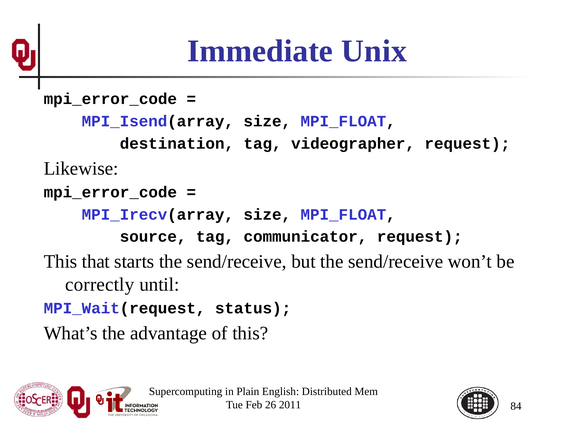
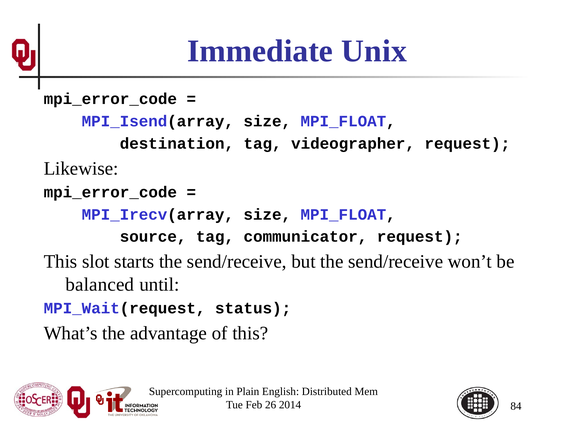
that: that -> slot (96, 261)
correctly: correctly -> balanced (100, 284)
2011: 2011 -> 2014 (290, 404)
